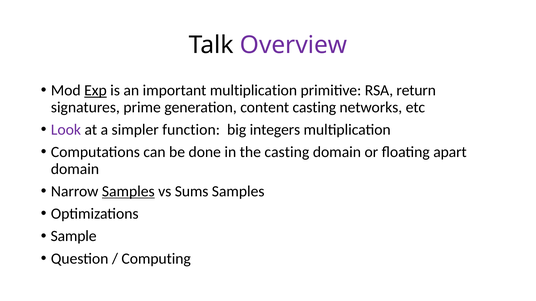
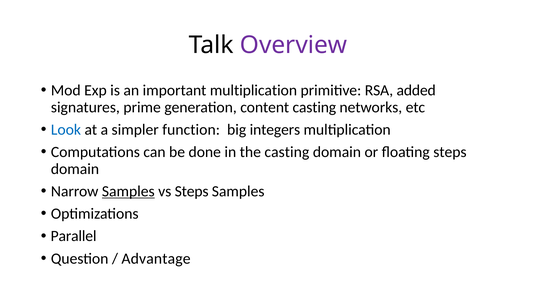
Exp underline: present -> none (95, 91)
return: return -> added (416, 91)
Look colour: purple -> blue (66, 130)
floating apart: apart -> steps (450, 152)
vs Sums: Sums -> Steps (192, 192)
Sample: Sample -> Parallel (74, 237)
Computing: Computing -> Advantage (156, 259)
